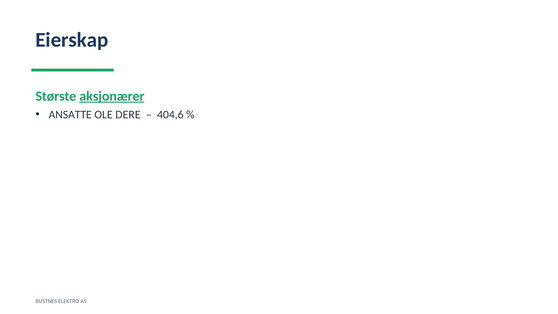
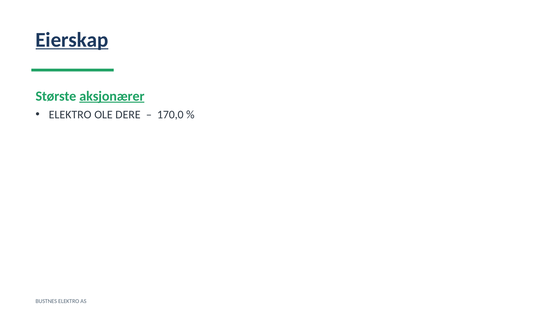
Eierskap underline: none -> present (72, 40)
ANSATTE: ANSATTE -> ELEKTRO (70, 115)
404,6: 404,6 -> 170,0 (170, 115)
